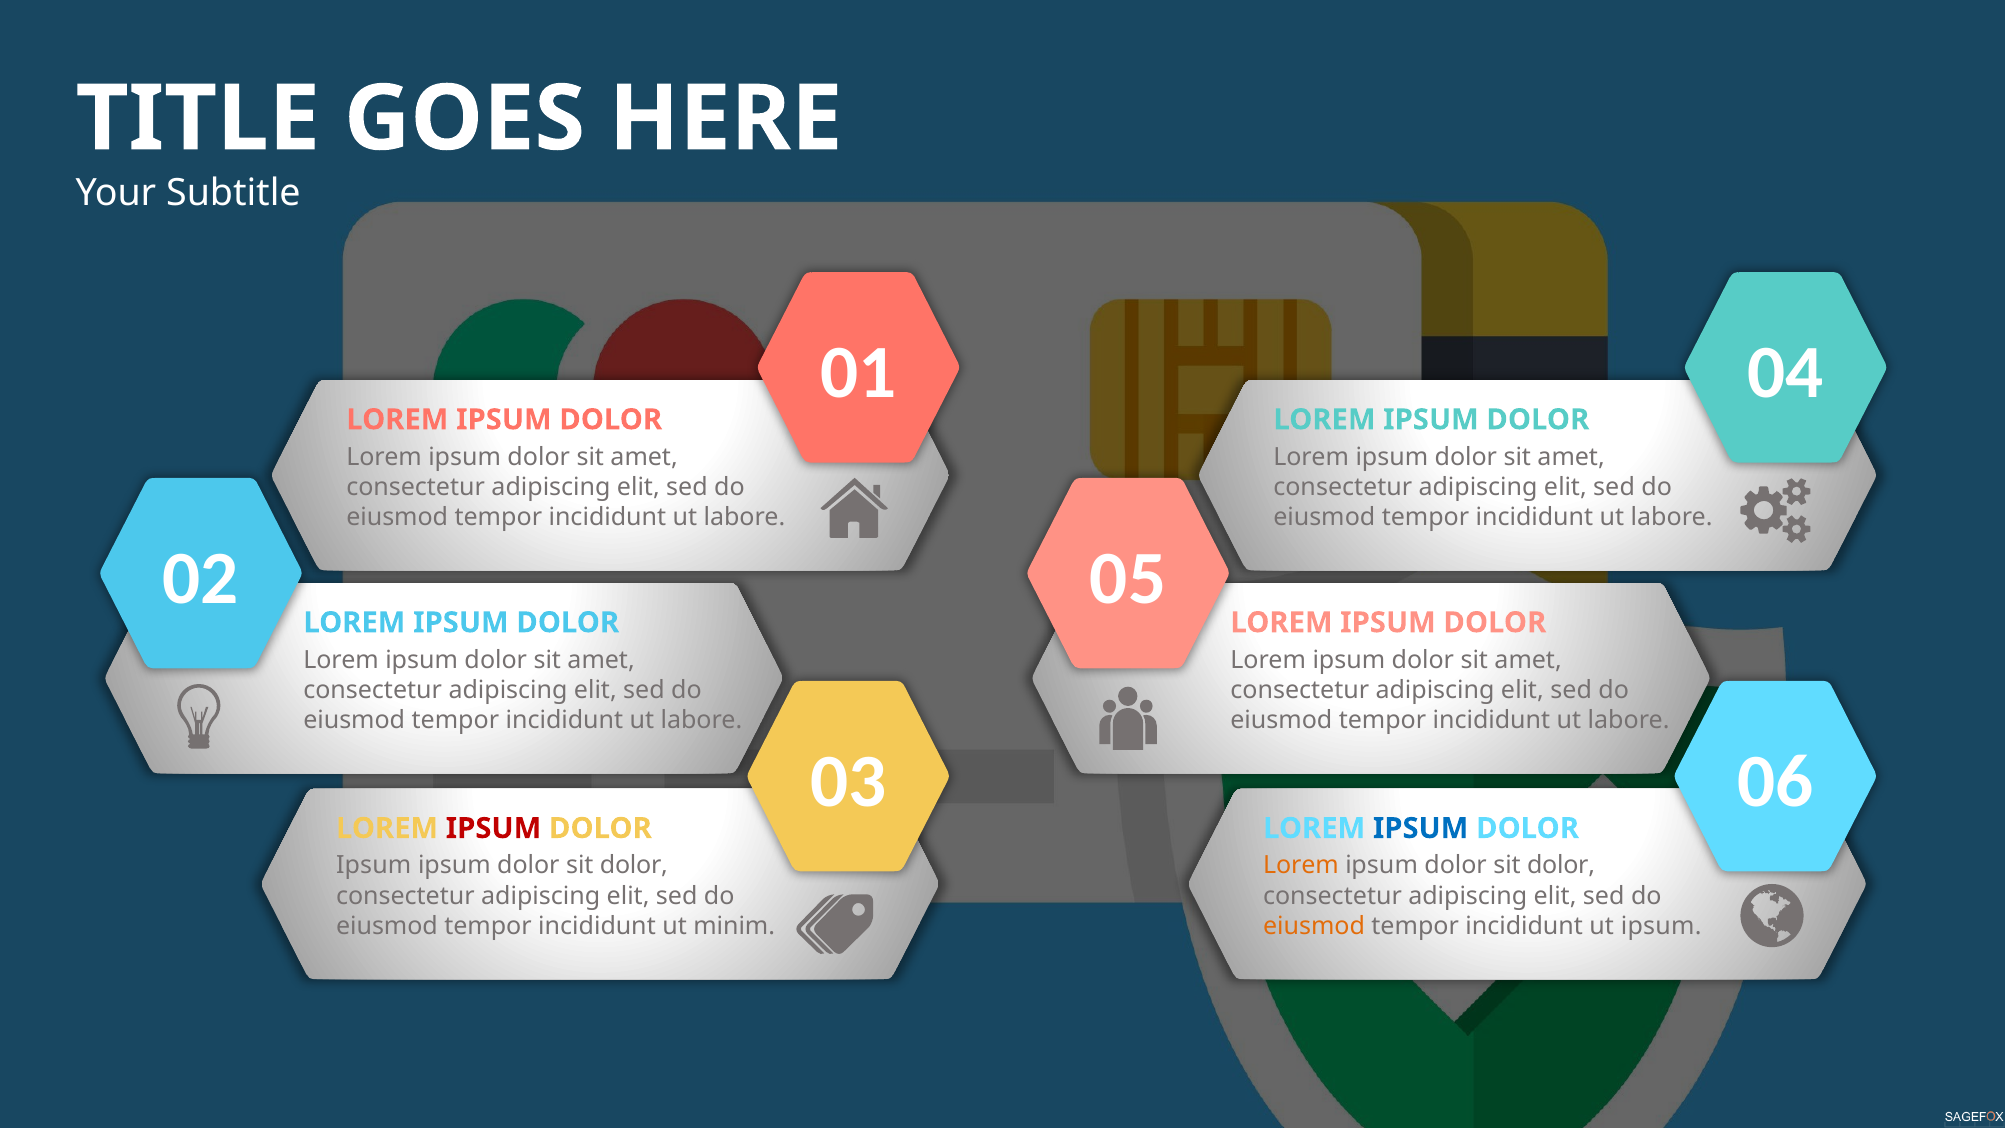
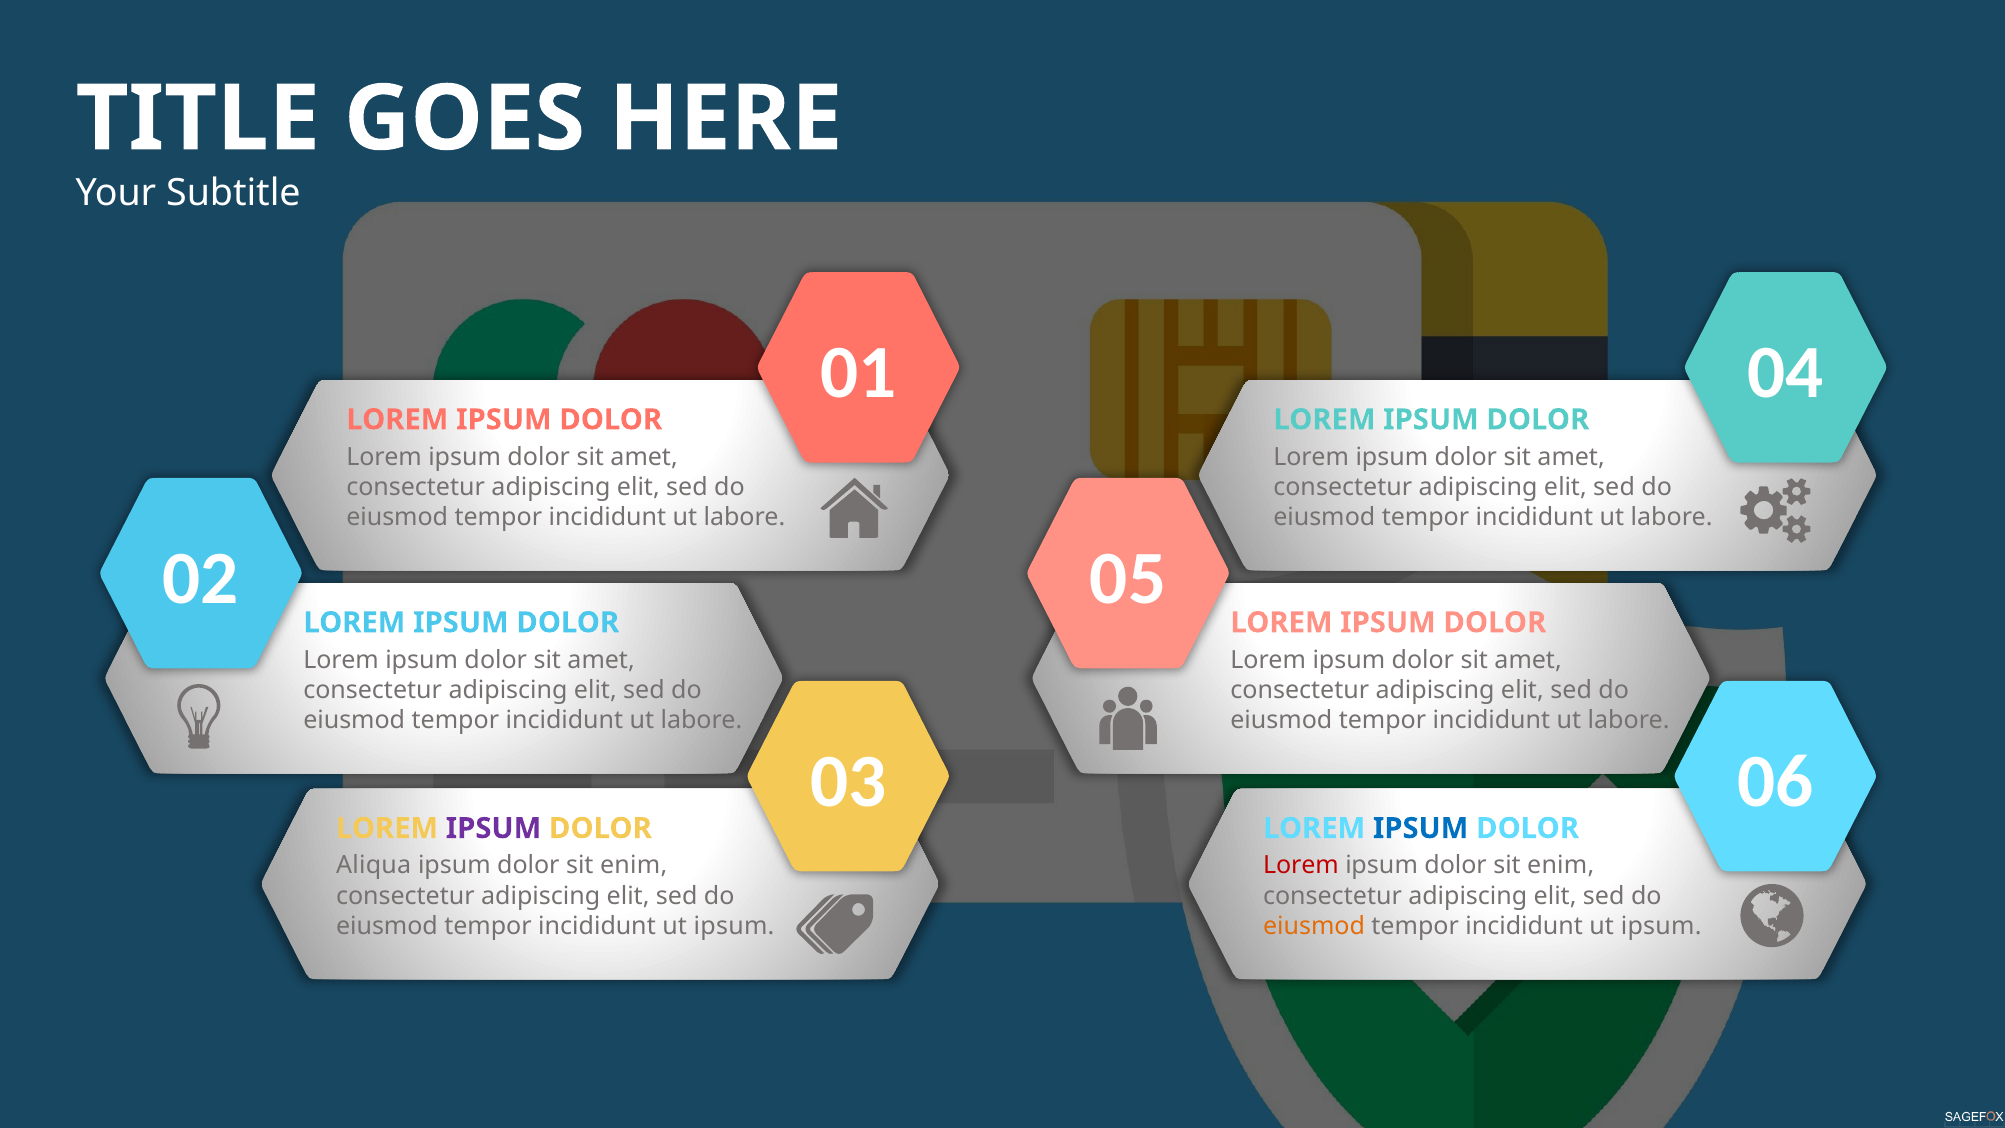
IPSUM colour: red -> purple (494, 828)
Ipsum: Ipsum -> Aliqua (374, 866)
dolor: dolor -> enim (634, 866)
Lorem colour: orange -> red (1301, 866)
dolor: dolor -> enim (1561, 866)
minim: minim -> ipsum (734, 926)
